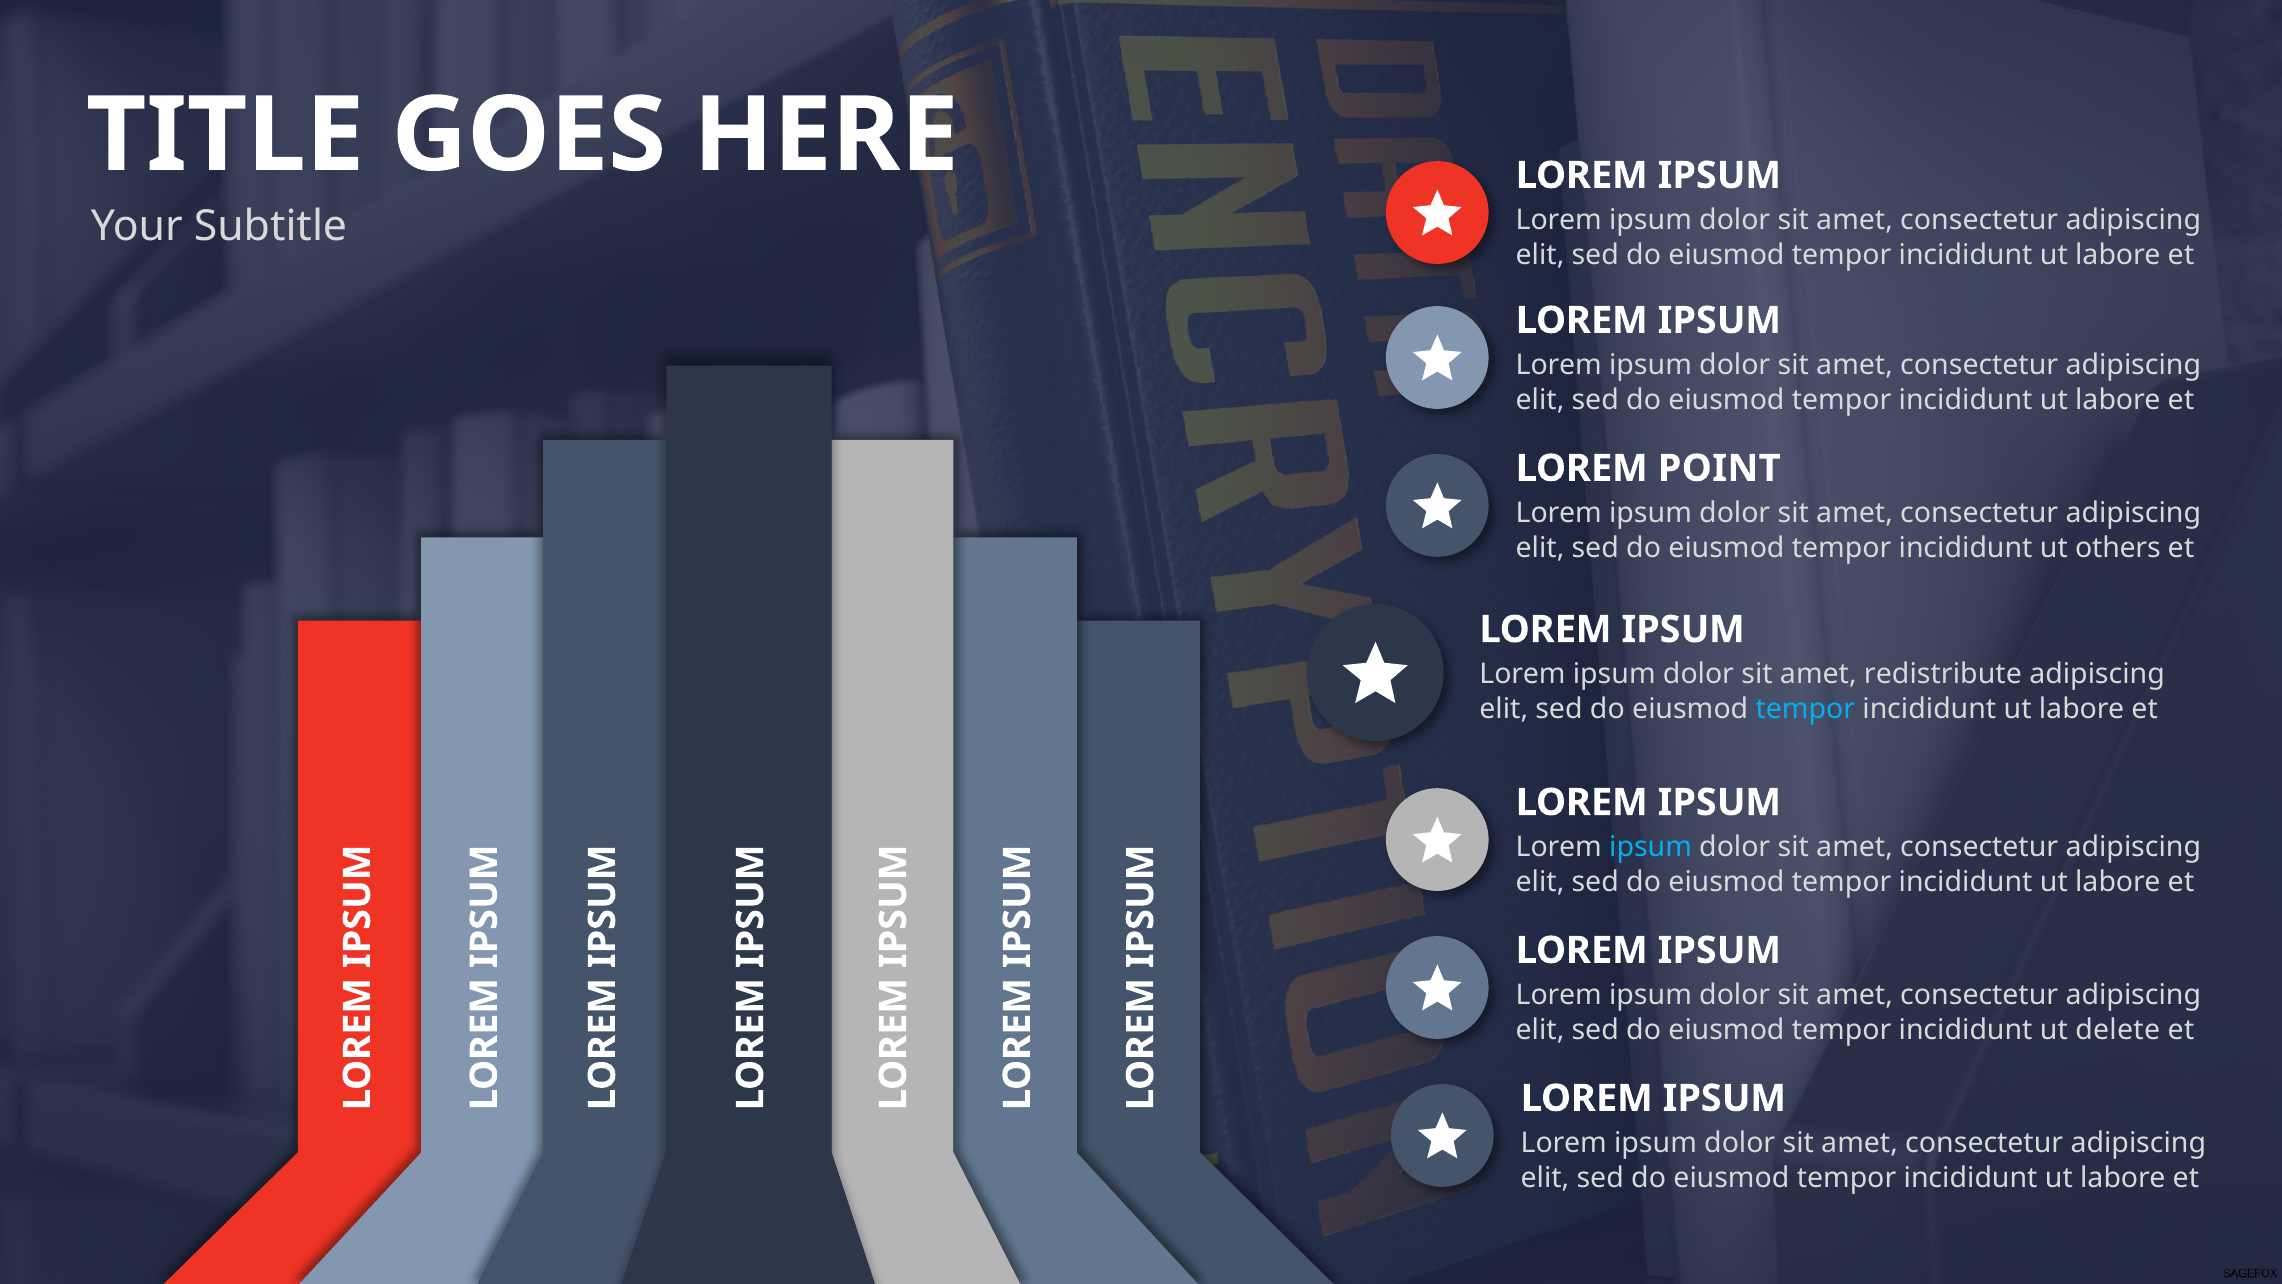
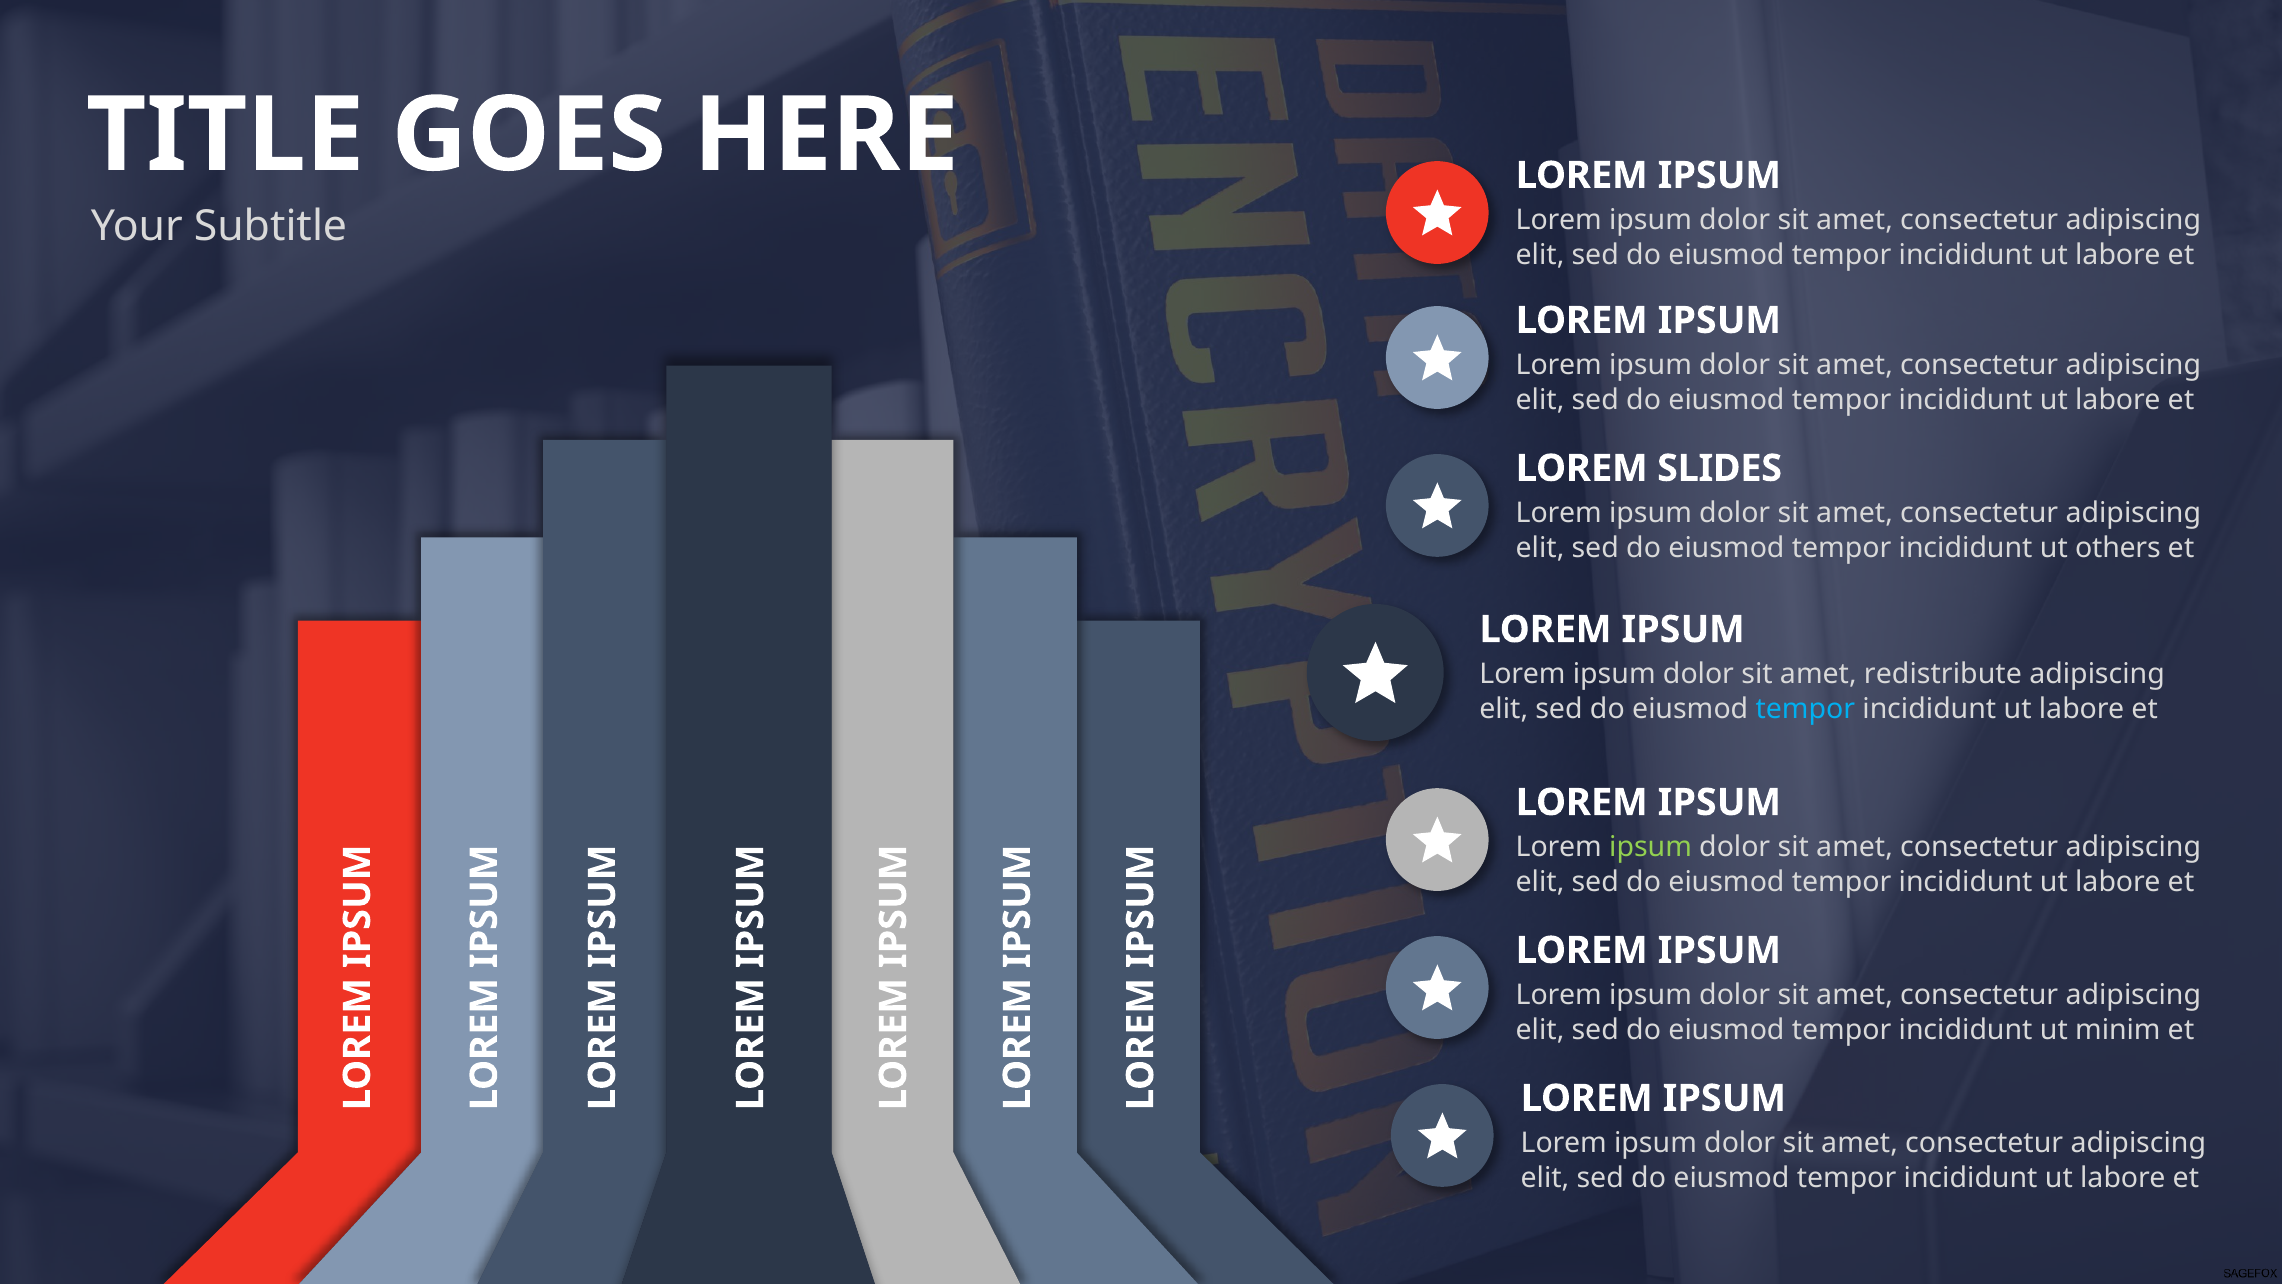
POINT: POINT -> SLIDES (1720, 468)
ipsum colour: light blue -> light green (1651, 847)
delete: delete -> minim (2118, 1029)
